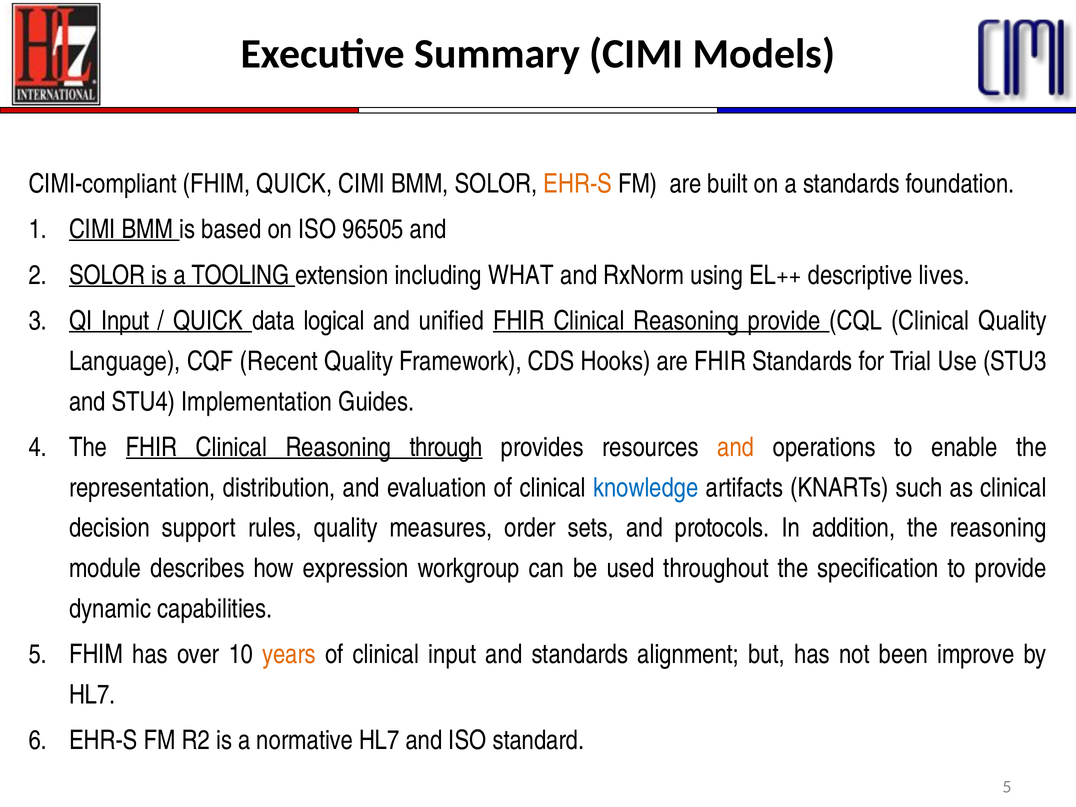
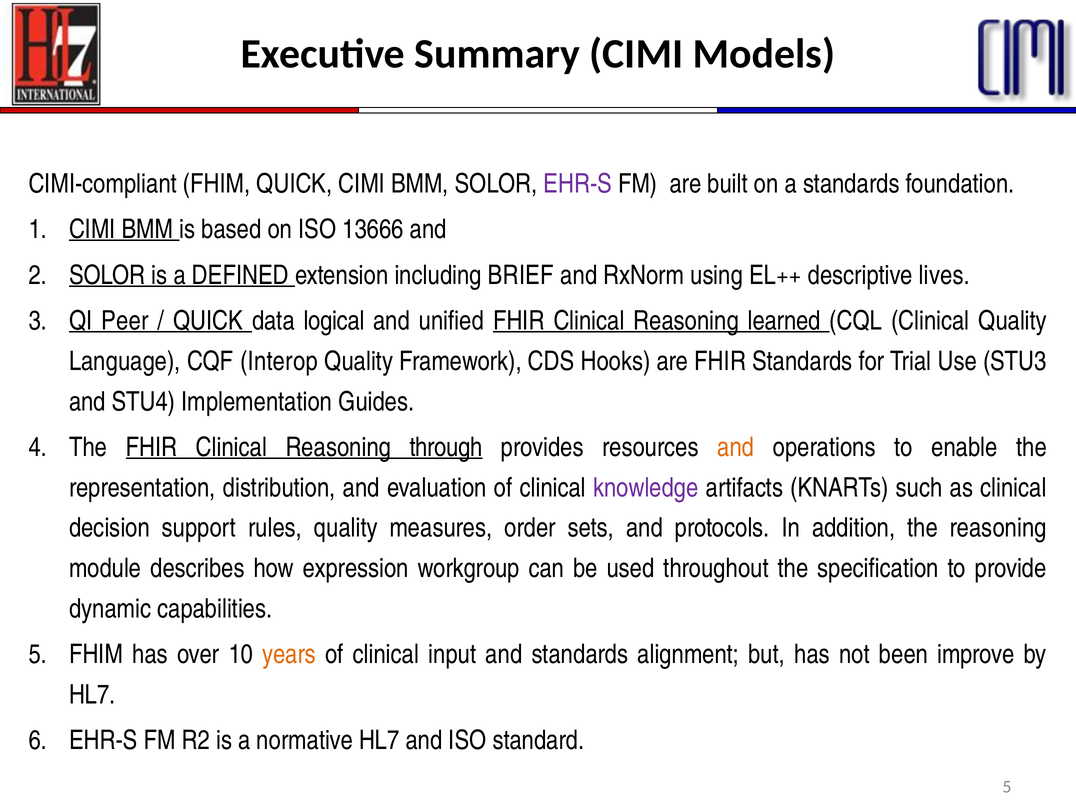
EHR-S colour: orange -> purple (578, 184)
96505: 96505 -> 13666 (373, 230)
TOOLING: TOOLING -> DEFINED (240, 275)
WHAT: WHAT -> BRIEF (521, 275)
QI Input: Input -> Peer (125, 321)
Reasoning provide: provide -> learned (784, 321)
Recent: Recent -> Interop (279, 361)
knowledge colour: blue -> purple (646, 488)
